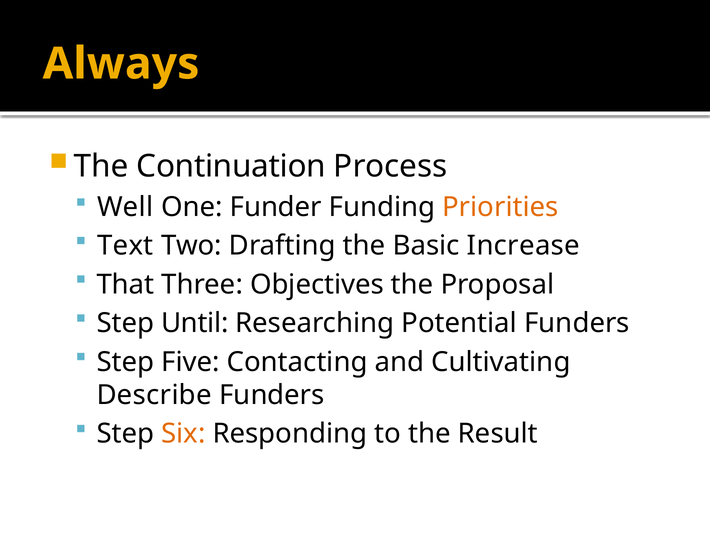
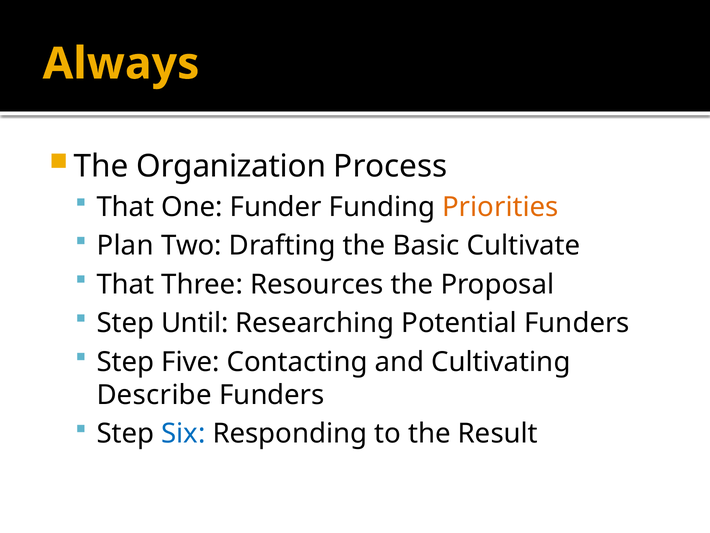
Continuation: Continuation -> Organization (231, 166)
Well: Well -> That (125, 207)
Text: Text -> Plan (125, 246)
Increase: Increase -> Cultivate (524, 246)
Objectives: Objectives -> Resources (317, 284)
Six colour: orange -> blue (183, 433)
